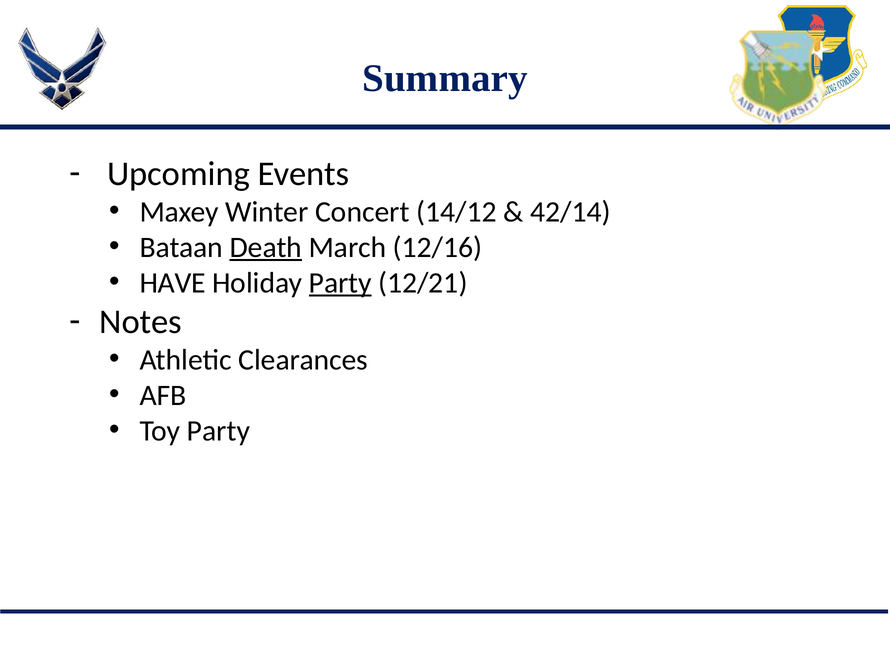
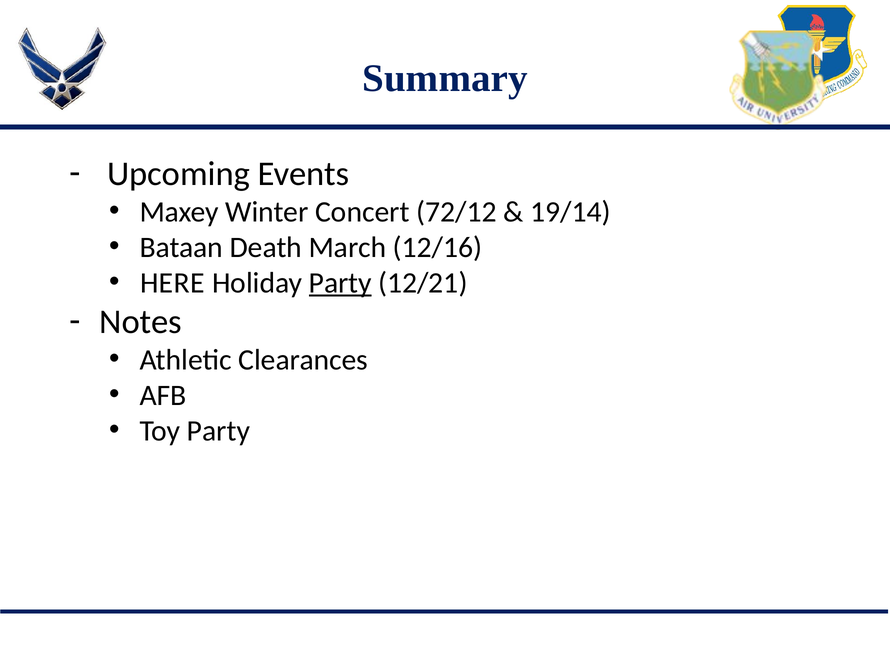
14/12: 14/12 -> 72/12 (456, 212)
42/14: 42/14 -> 19/14 (571, 212)
Death underline: present -> none (266, 247)
HAVE: HAVE -> HERE (172, 283)
